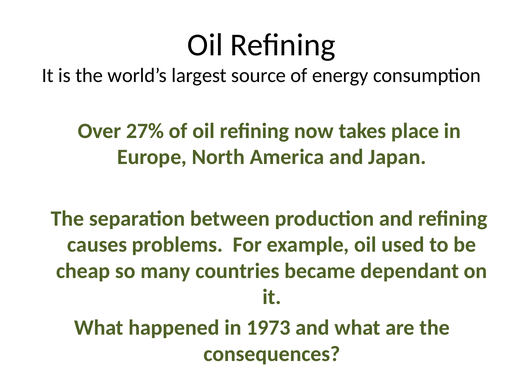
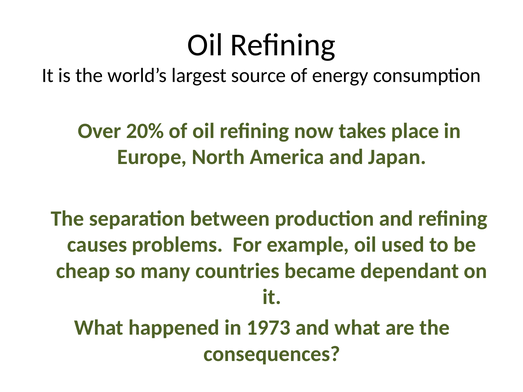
27%: 27% -> 20% (145, 131)
